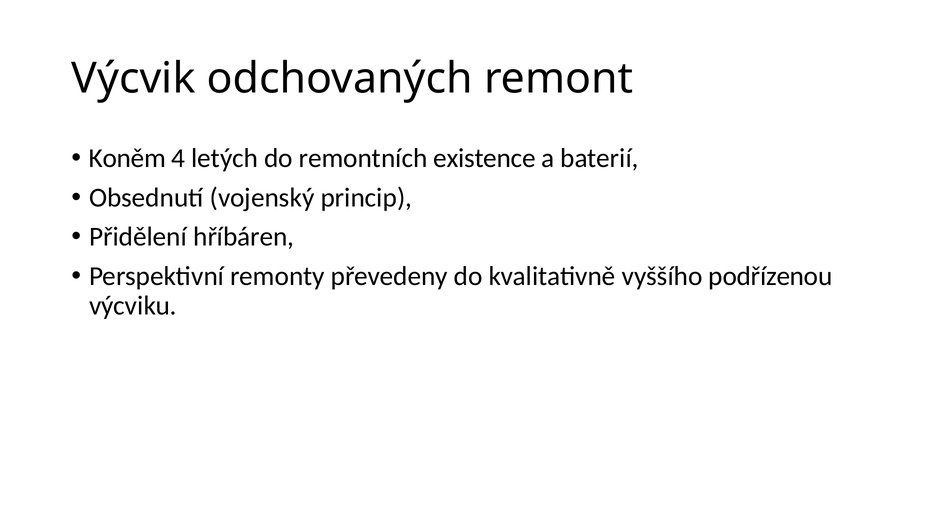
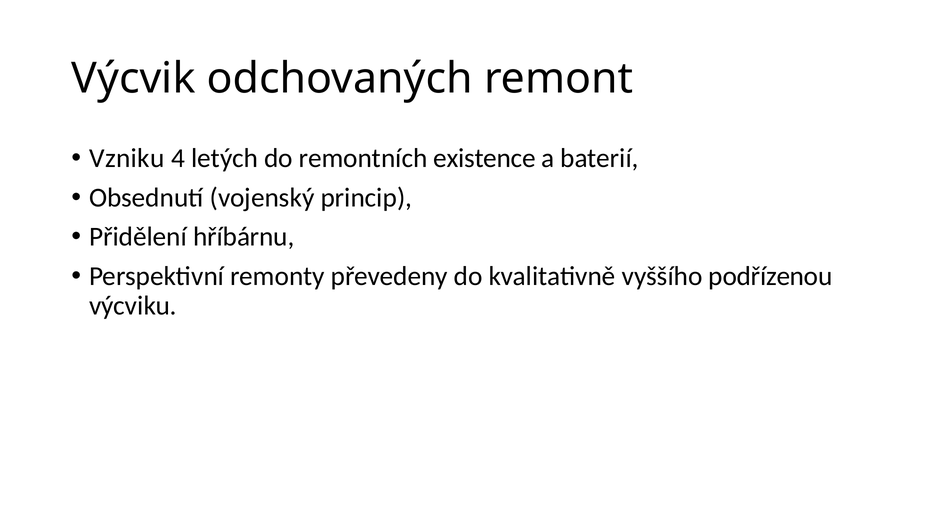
Koněm: Koněm -> Vzniku (127, 158)
hříbáren: hříbáren -> hříbárnu (244, 237)
